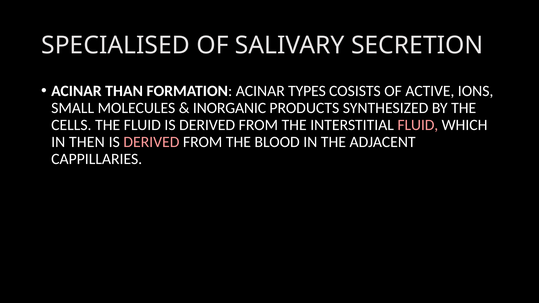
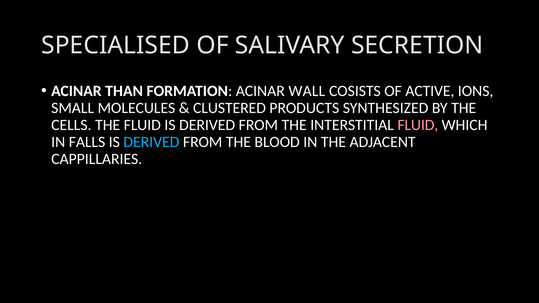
TYPES: TYPES -> WALL (307, 91)
INORGANIC: INORGANIC -> CLUSTERED (229, 108)
THEN: THEN -> FALLS (87, 142)
DERIVED colour: pink -> light blue (151, 142)
